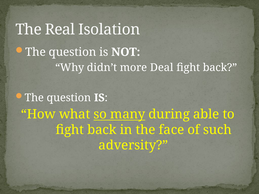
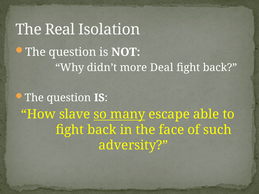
what: what -> slave (75, 114)
during: during -> escape (169, 114)
